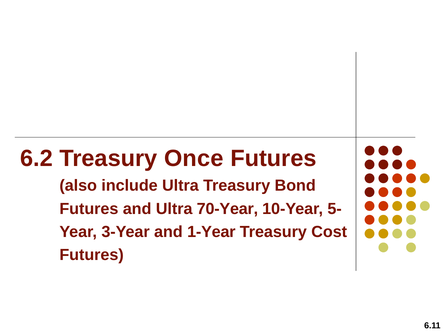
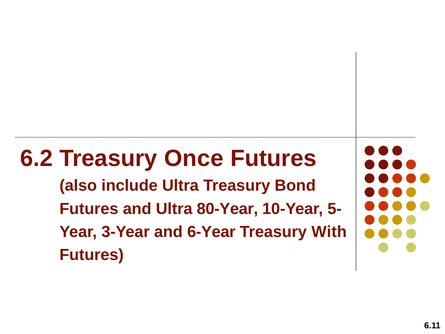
70-Year: 70-Year -> 80-Year (227, 209)
1-Year: 1-Year -> 6-Year (211, 232)
Cost: Cost -> With (329, 232)
